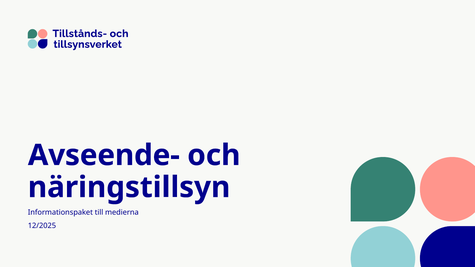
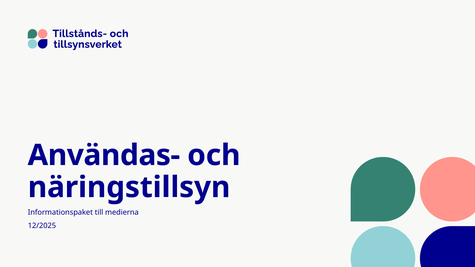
Avseende-: Avseende- -> Användas- (104, 155)
